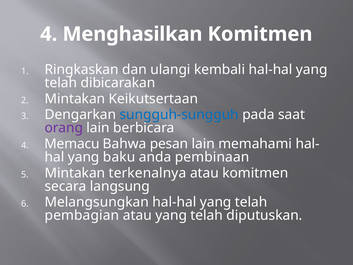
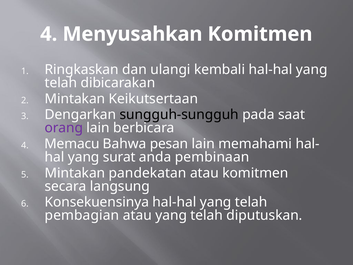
Menghasilkan: Menghasilkan -> Menyusahkan (132, 34)
sungguh-sungguh colour: blue -> black (179, 115)
baku: baku -> surat (119, 157)
terkenalnya: terkenalnya -> pandekatan (148, 173)
Melangsungkan: Melangsungkan -> Konsekuensinya (97, 202)
